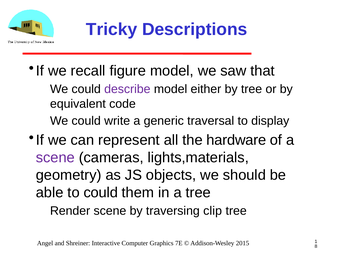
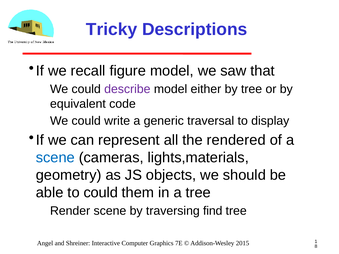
hardware: hardware -> rendered (236, 140)
scene colour: purple -> blue (55, 158)
clip: clip -> find (213, 211)
